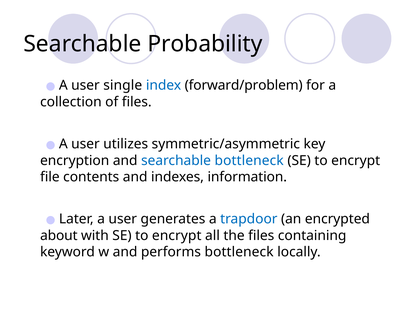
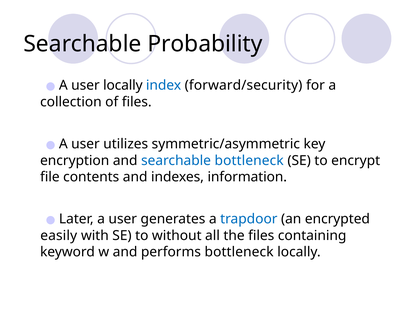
user single: single -> locally (123, 85)
forward/problem: forward/problem -> forward/security (244, 85)
about: about -> easily (59, 236)
with SE to encrypt: encrypt -> without (177, 236)
